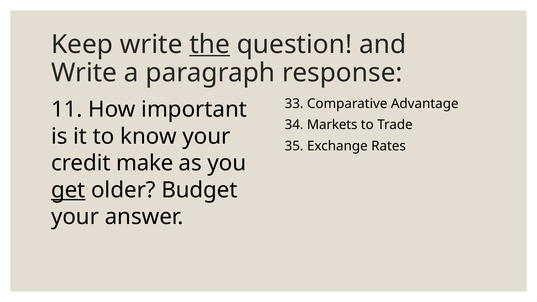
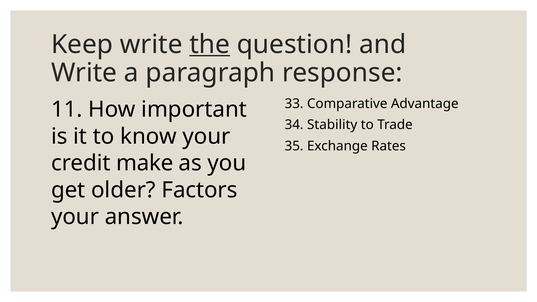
Markets: Markets -> Stability (332, 125)
get underline: present -> none (68, 190)
Budget: Budget -> Factors (199, 190)
